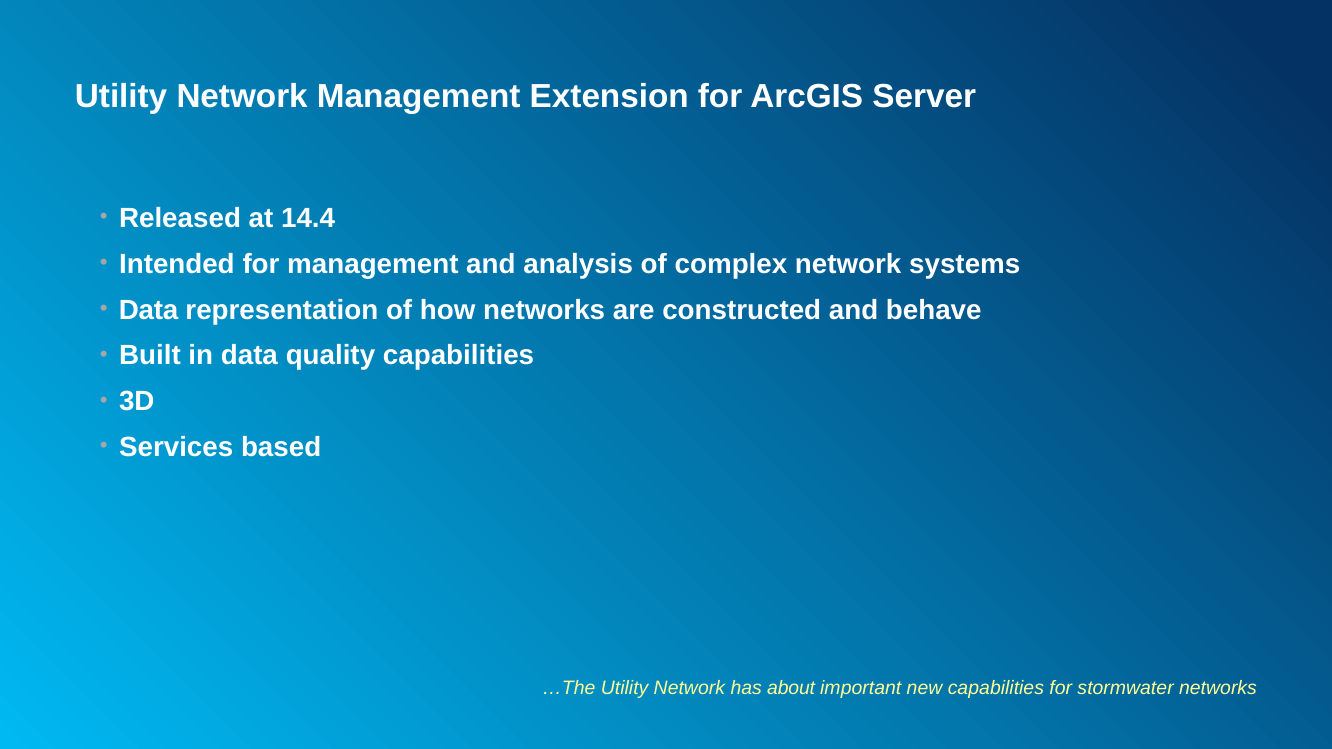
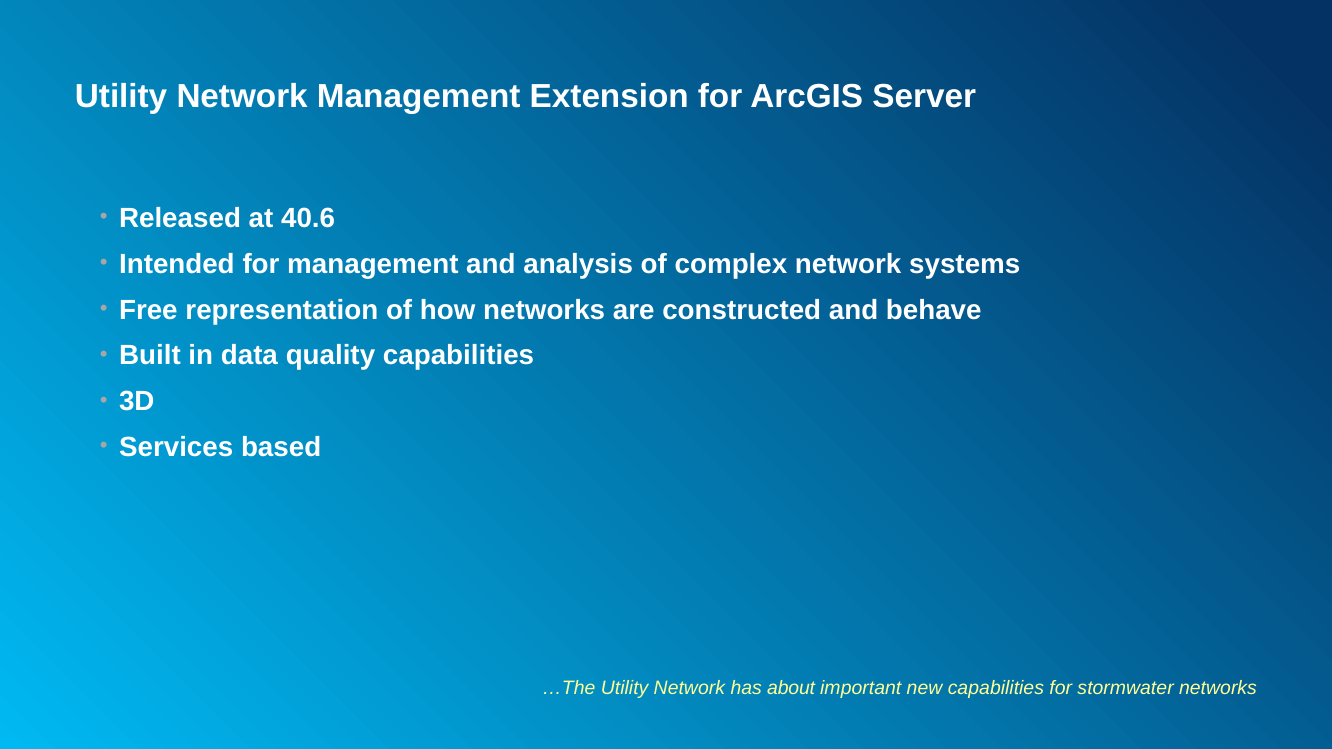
14.4: 14.4 -> 40.6 (308, 218)
Data: Data -> Free (148, 310)
